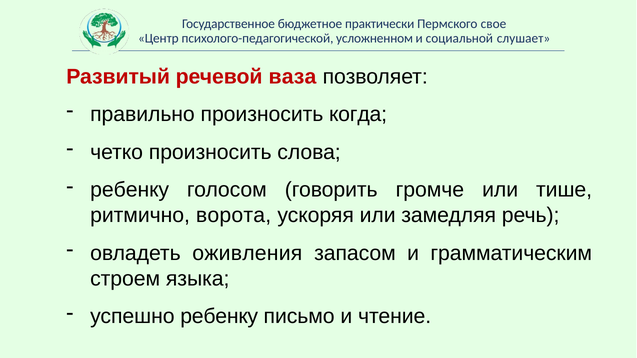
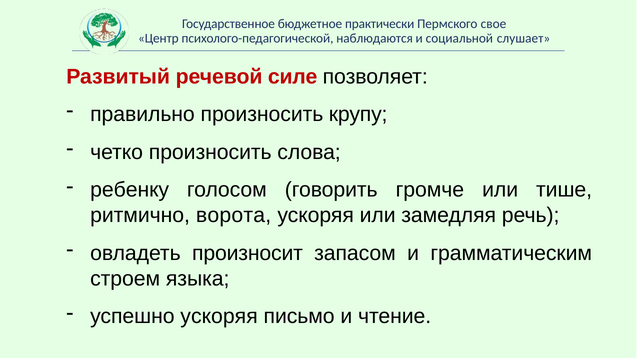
усложненном: усложненном -> наблюдаются (375, 38)
ваза: ваза -> силе (293, 77)
когда: когда -> крупу (358, 114)
оживления: оживления -> произносит (248, 253)
успешно ребенку: ребенку -> ускоряя (219, 316)
